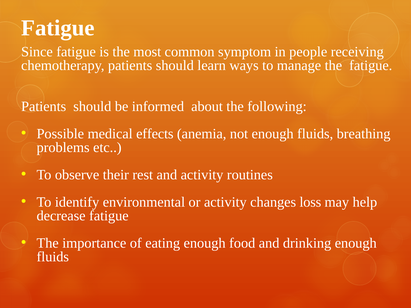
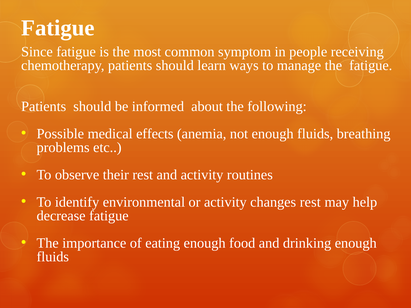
changes loss: loss -> rest (310, 202)
